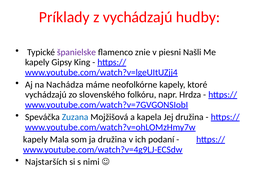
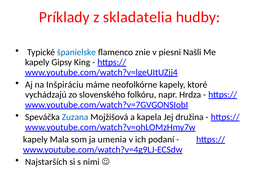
z vychádzajú: vychádzajú -> skladatelia (138, 17)
španielske colour: purple -> blue (76, 52)
Nachádza: Nachádza -> Inšpiráciu (65, 85)
ja družina: družina -> umenia (112, 140)
